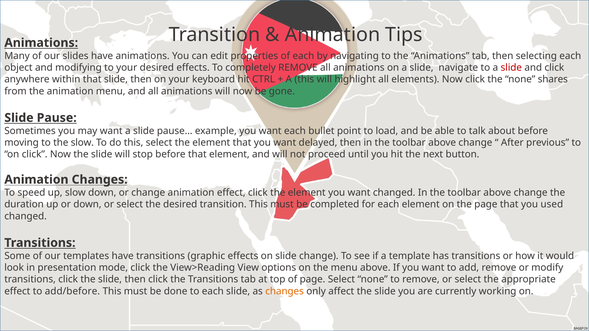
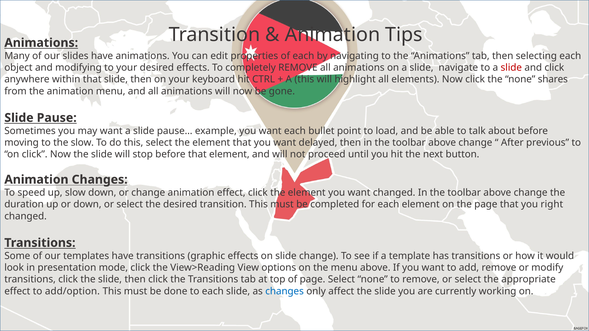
used: used -> right (552, 205)
add/before: add/before -> add/option (72, 291)
changes colour: orange -> blue (285, 291)
